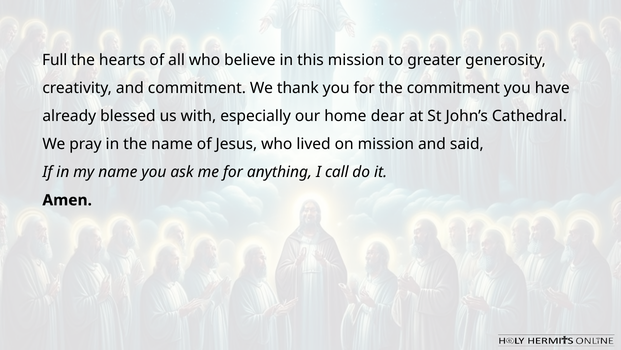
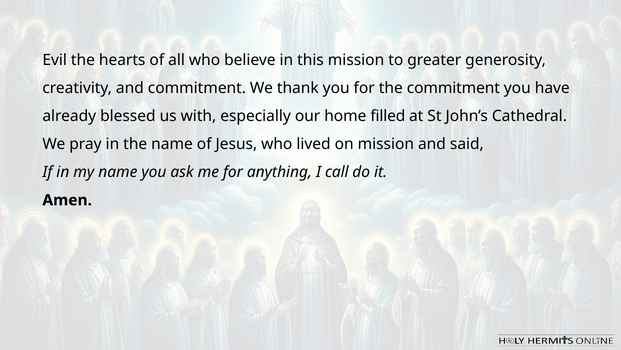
Full: Full -> Evil (55, 60)
dear: dear -> filled (388, 116)
